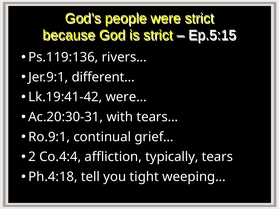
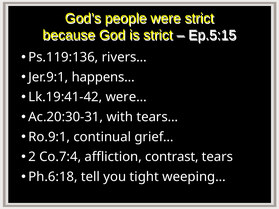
different…: different… -> happens… (103, 77)
Co.4:4: Co.4:4 -> Co.7:4 (60, 157)
typically: typically -> contrast (172, 157)
Ph.4:18: Ph.4:18 -> Ph.6:18 (53, 177)
